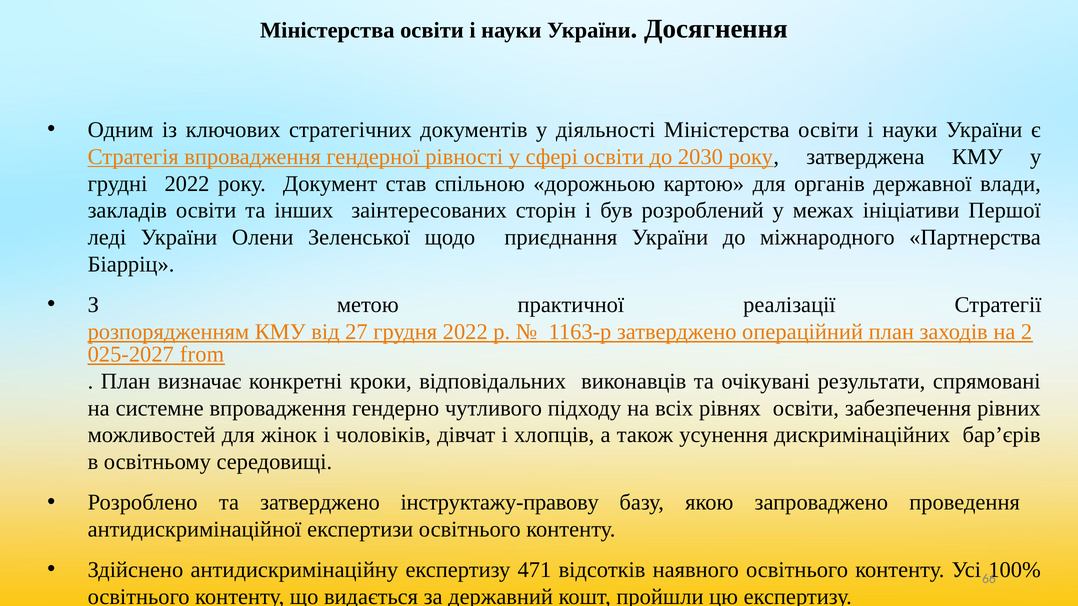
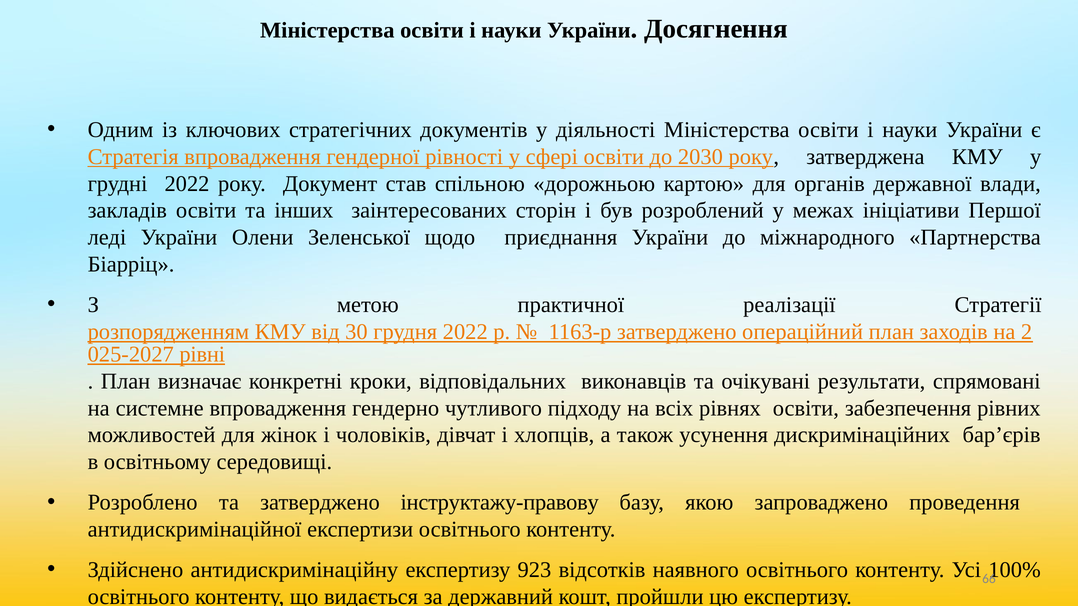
27: 27 -> 30 (356, 332)
from: from -> рівні (202, 354)
471: 471 -> 923 (534, 570)
